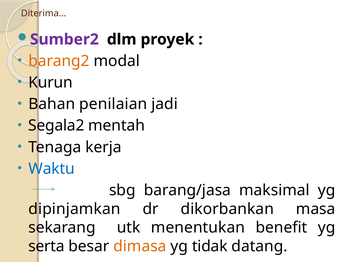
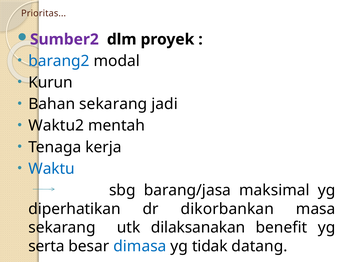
Diterima: Diterima -> Prioritas (44, 13)
barang2 colour: orange -> blue (59, 61)
Bahan penilaian: penilaian -> sekarang (113, 104)
Segala2: Segala2 -> Waktu2 (56, 126)
dipinjamkan: dipinjamkan -> diperhatikan (75, 209)
menentukan: menentukan -> dilaksanakan (198, 228)
dimasa colour: orange -> blue (140, 247)
